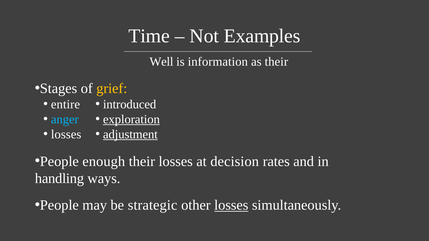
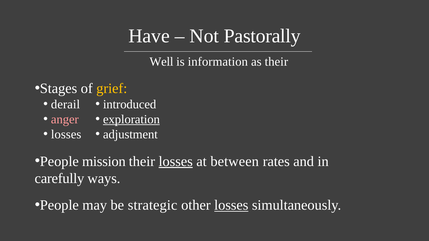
Time: Time -> Have (149, 36)
Examples: Examples -> Pastorally (262, 36)
entire: entire -> derail (66, 105)
anger colour: light blue -> pink (65, 120)
adjustment underline: present -> none (130, 135)
enough: enough -> mission (104, 161)
losses underline: none -> present (176, 161)
decision: decision -> between (235, 161)
handling: handling -> carefully (59, 179)
